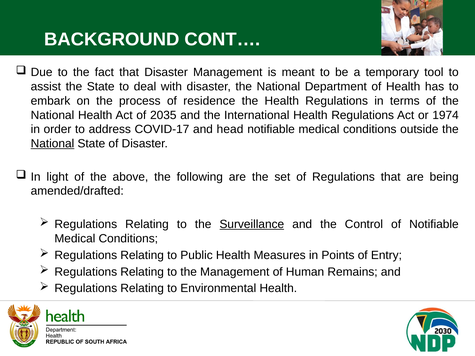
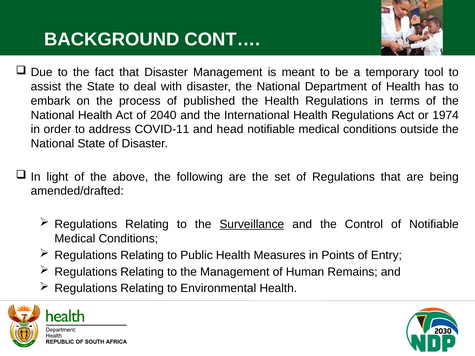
residence: residence -> published (209, 101)
2035: 2035 -> 2040 (163, 115)
COVID-17: COVID-17 -> COVID-11 (162, 129)
National underline: present -> none (52, 144)
